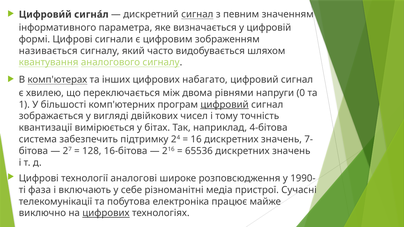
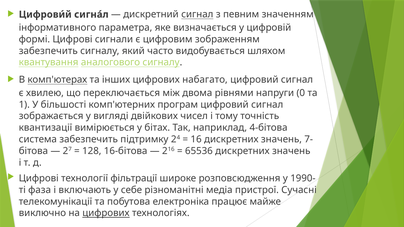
називається: називається -> забезпечить (48, 51)
цифровий underline: present -> none (225, 105)
аналогові: аналогові -> фільтрації (134, 179)
